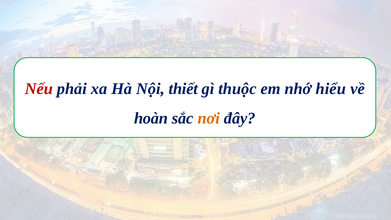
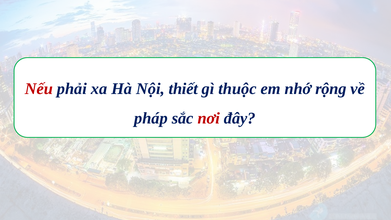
hiểu: hiểu -> rộng (331, 89)
hoàn: hoàn -> pháp (151, 118)
nơi colour: orange -> red (209, 118)
